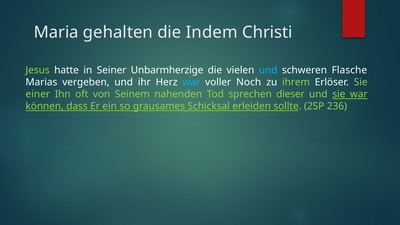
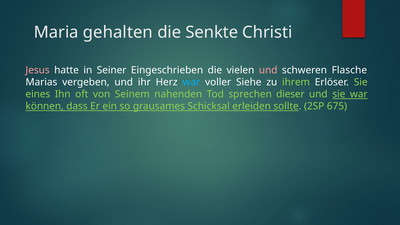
Indem: Indem -> Senkte (212, 32)
Jesus colour: light green -> pink (38, 70)
Unbarmherzige: Unbarmherzige -> Eingeschrieben (167, 70)
und colour: light blue -> pink (268, 70)
Noch: Noch -> Siehe (249, 82)
einer: einer -> eines (38, 94)
236: 236 -> 675 (337, 106)
